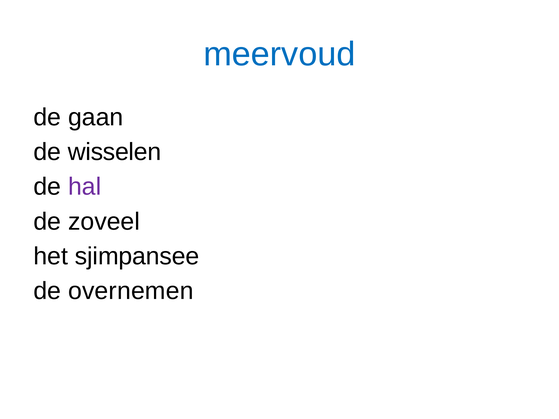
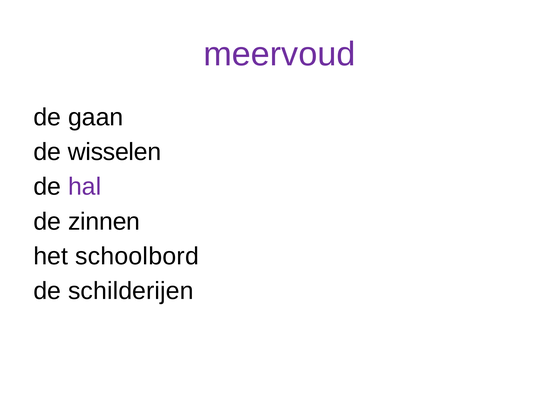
meervoud colour: blue -> purple (279, 54)
zoveel: zoveel -> zinnen (104, 222)
sjimpansee: sjimpansee -> schoolbord (137, 256)
overnemen: overnemen -> schilderijen (131, 291)
